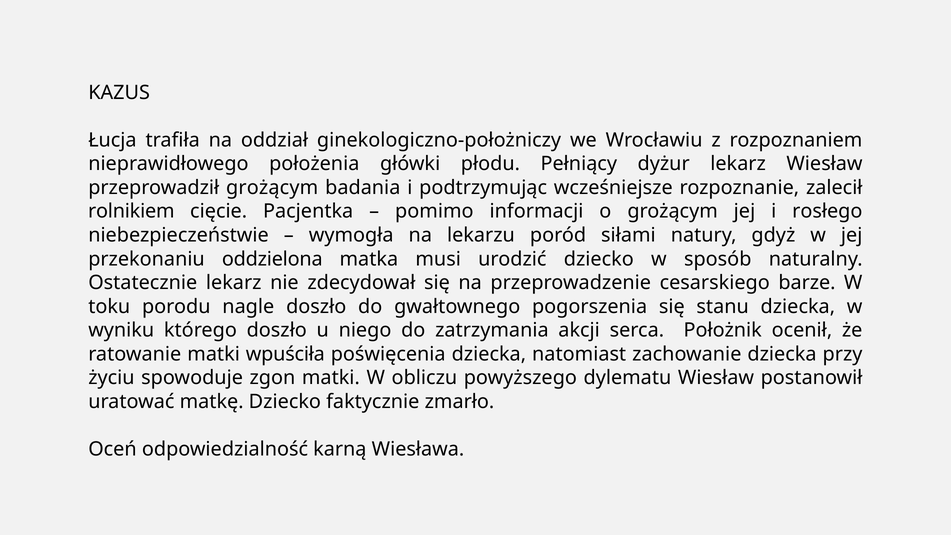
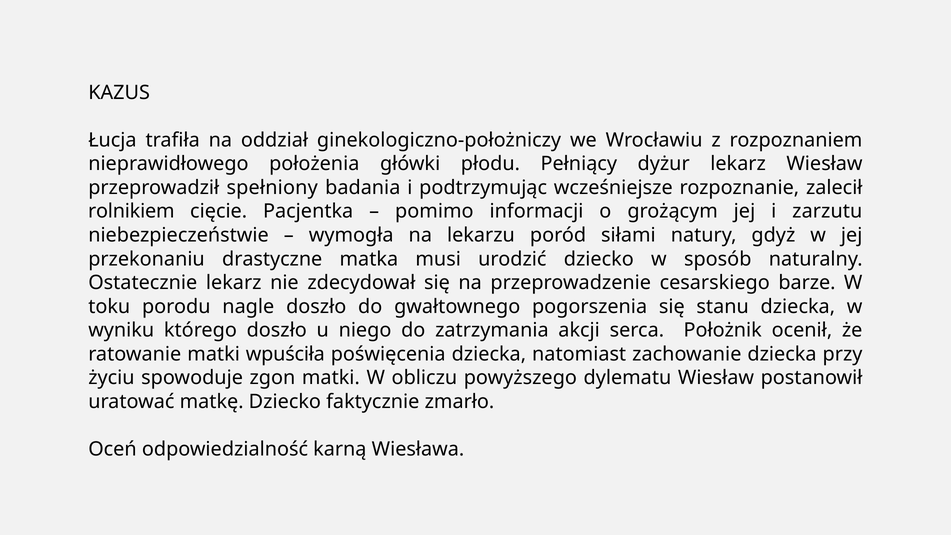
przeprowadził grożącym: grożącym -> spełniony (272, 188)
rosłego: rosłego -> zarzutu (827, 211)
oddzielona: oddzielona -> drastyczne (272, 259)
